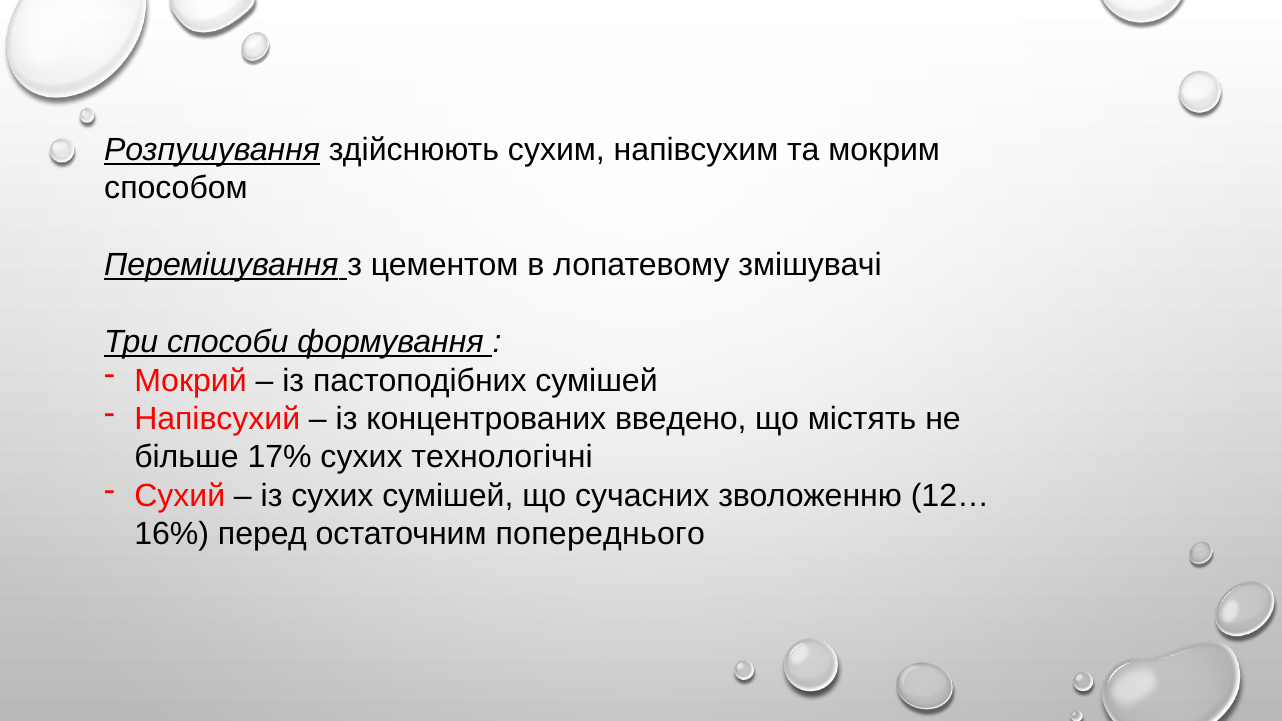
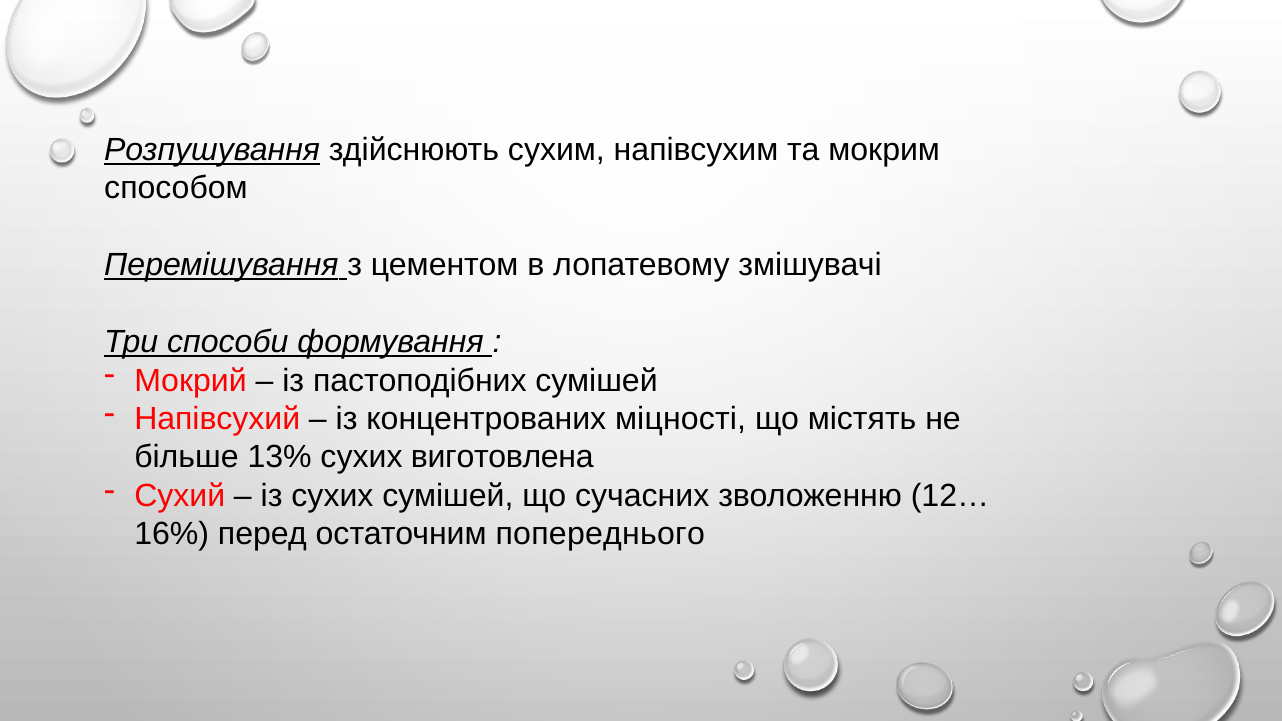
введено: введено -> міцності (681, 419)
17%: 17% -> 13% (280, 457)
технологічні: технологічні -> виготовлена (502, 457)
